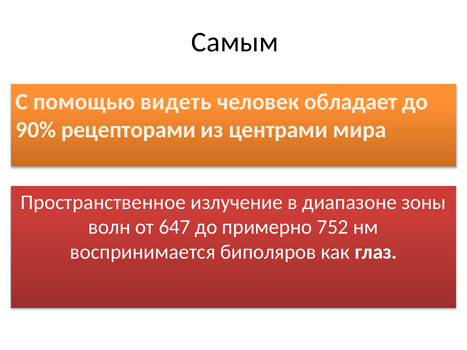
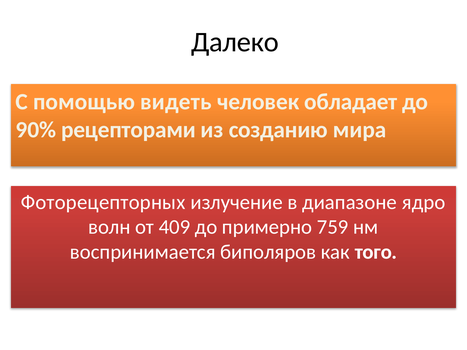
Самым: Самым -> Далеко (235, 42)
центрами: центрами -> созданию (278, 130)
Пространственное: Пространственное -> Фоторецепторных (103, 202)
зоны: зоны -> ядро (424, 202)
647: 647 -> 409 (174, 227)
752: 752 -> 759 (333, 227)
глаз: глаз -> того (376, 252)
